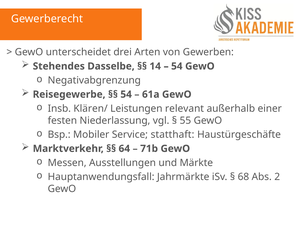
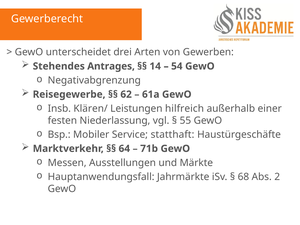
Dasselbe: Dasselbe -> Antrages (111, 66)
54: 54 -> 62 (126, 94)
relevant: relevant -> hilfreich (185, 108)
